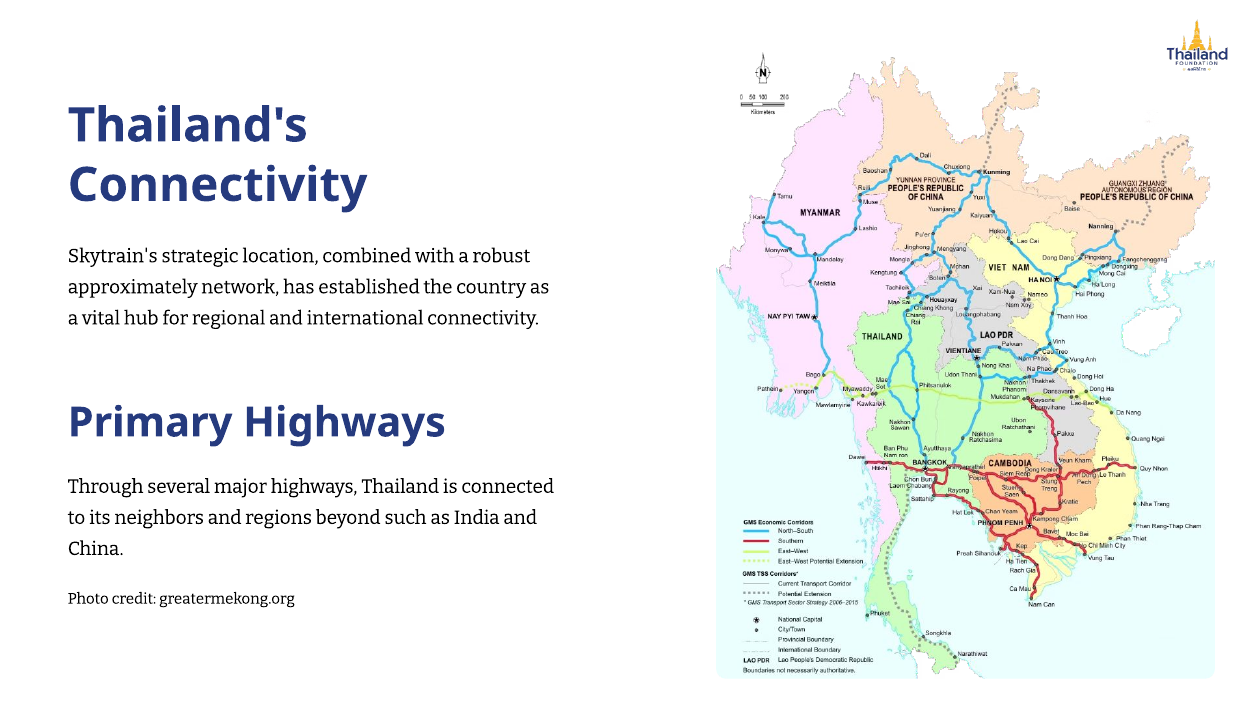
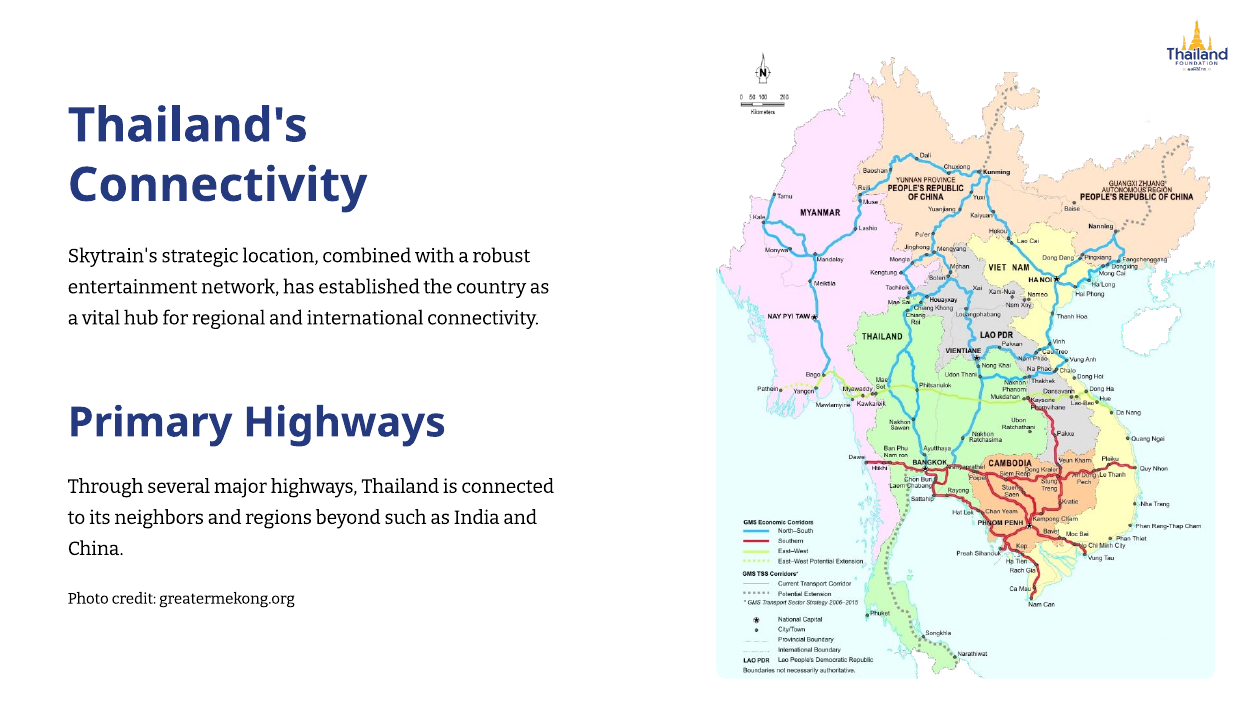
approximately: approximately -> entertainment (133, 287)
